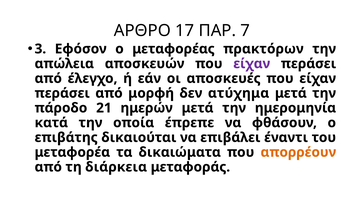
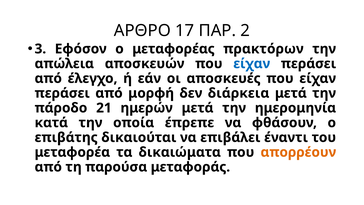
7: 7 -> 2 (245, 31)
είχαν colour: purple -> blue (252, 64)
ατύχημα: ατύχημα -> διάρκεια (239, 93)
διάρκεια: διάρκεια -> παρούσα (116, 167)
